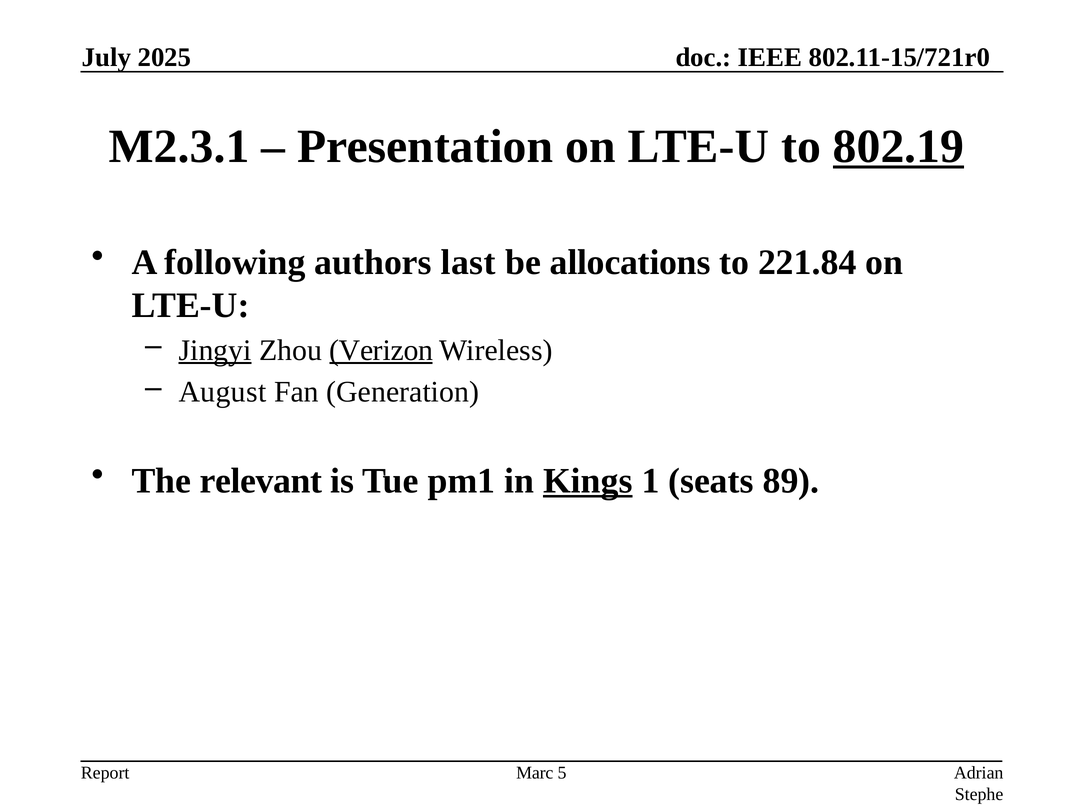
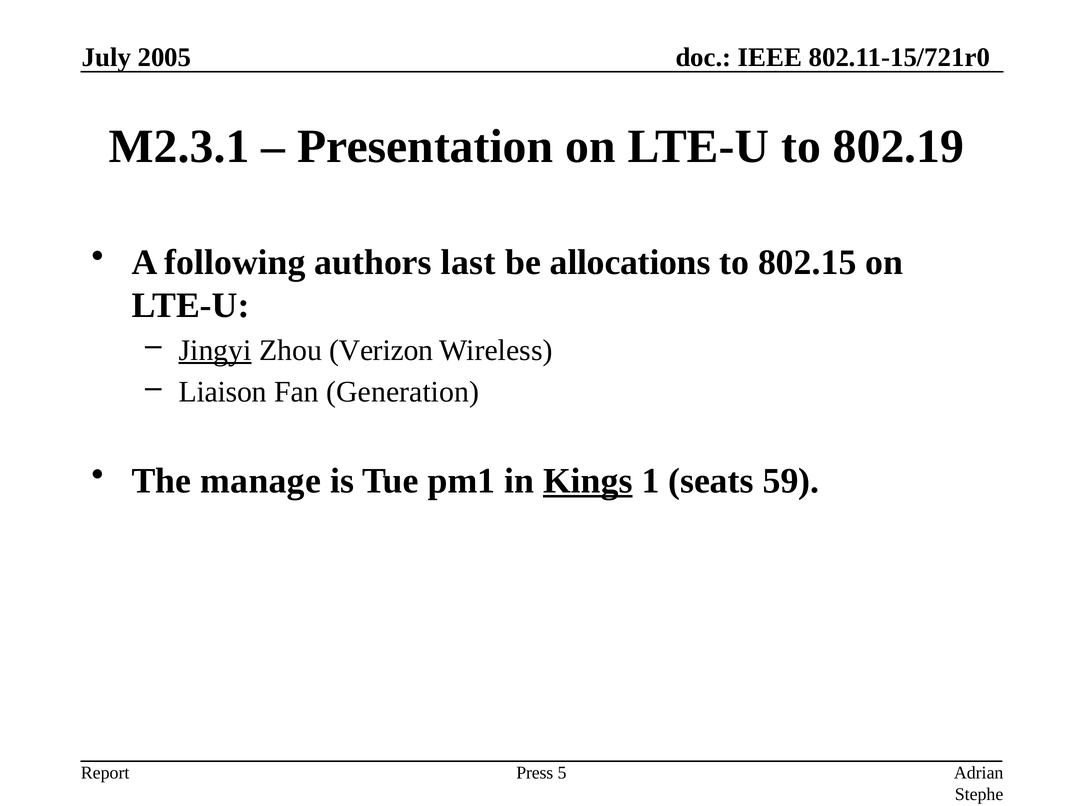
2025: 2025 -> 2005 (164, 57)
802.19 underline: present -> none (898, 146)
221.84: 221.84 -> 802.15 (807, 262)
Verizon underline: present -> none (381, 350)
August: August -> Liaison (223, 392)
relevant: relevant -> manage (261, 480)
89: 89 -> 59 (791, 480)
Marc: Marc -> Press (535, 773)
